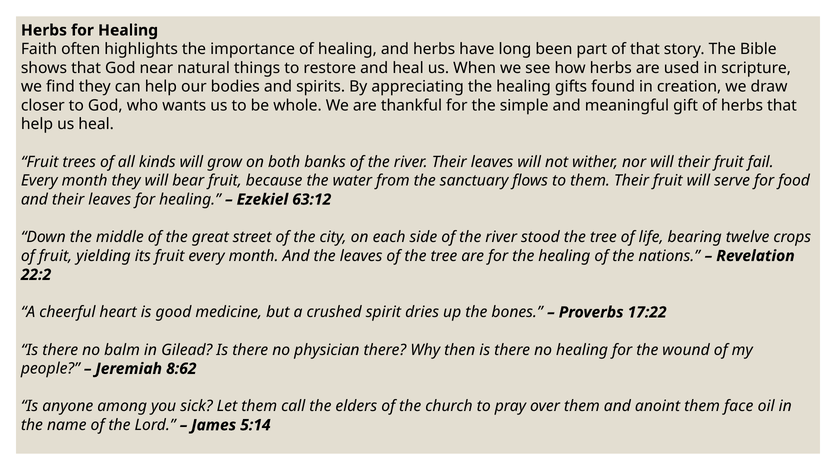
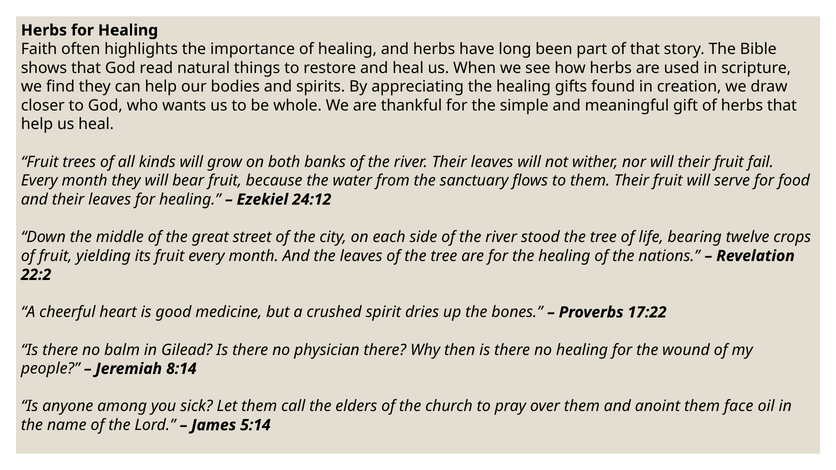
near: near -> read (156, 68)
63:12: 63:12 -> 24:12 (312, 200)
8:62: 8:62 -> 8:14 (181, 369)
